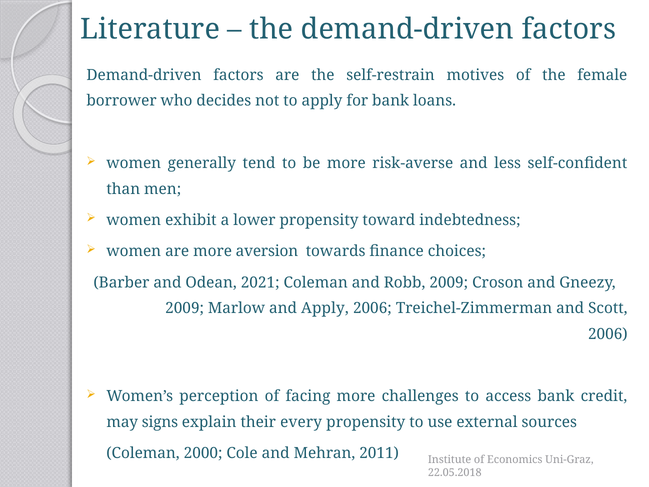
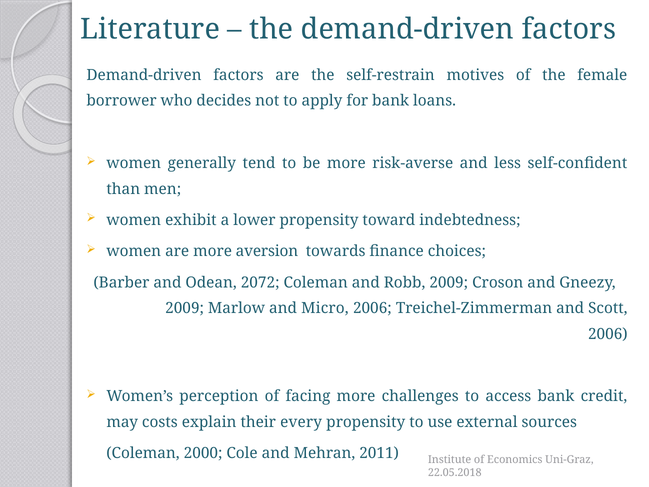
2021: 2021 -> 2072 (260, 282)
and Apply: Apply -> Micro (325, 308)
signs: signs -> costs (160, 422)
